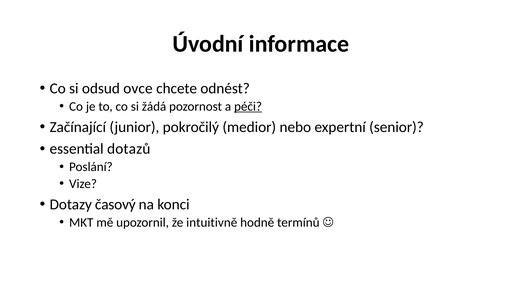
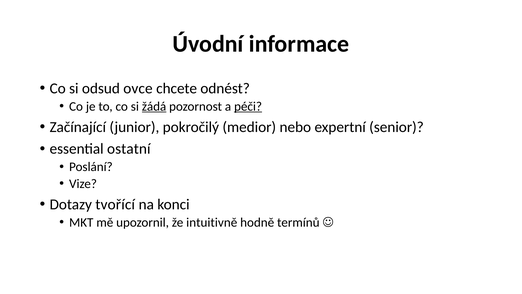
žádá underline: none -> present (154, 106)
dotazů: dotazů -> ostatní (129, 149)
časový: časový -> tvořící (115, 204)
